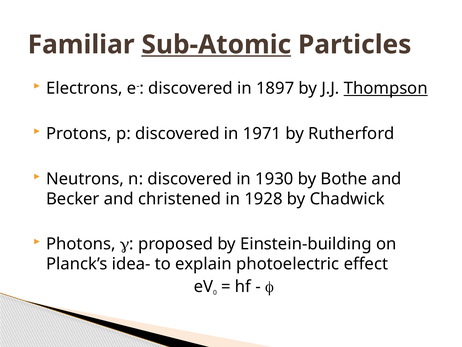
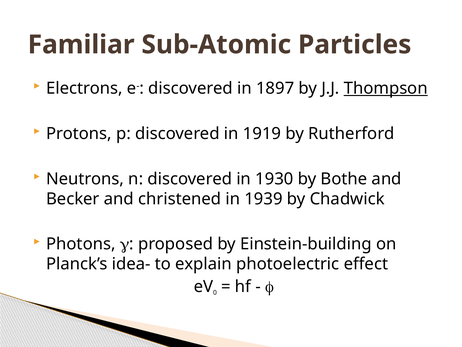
Sub-Atomic underline: present -> none (216, 45)
1971: 1971 -> 1919 (262, 133)
1928: 1928 -> 1939 (264, 199)
